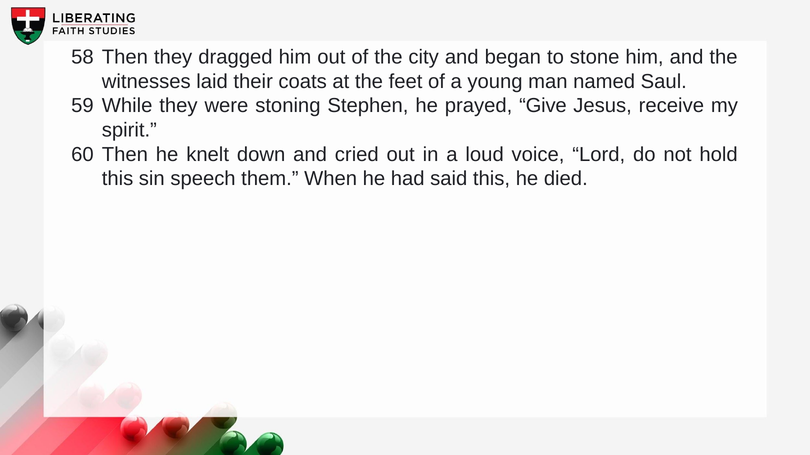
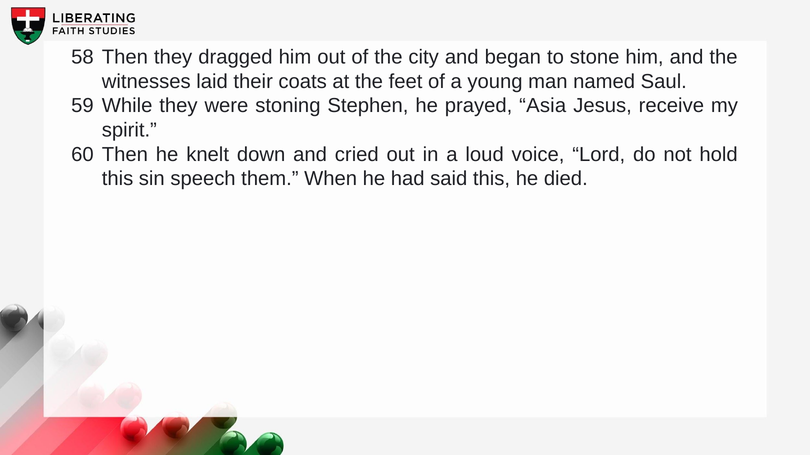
Give: Give -> Asia (543, 106)
